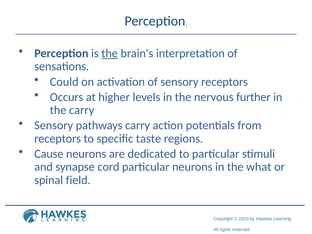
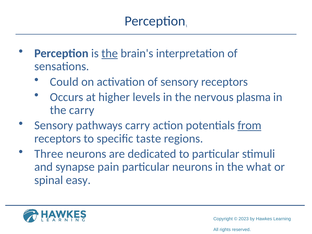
further: further -> plasma (253, 97)
from underline: none -> present (249, 125)
Cause: Cause -> Three (49, 154)
cord: cord -> pain (108, 167)
field: field -> easy (78, 180)
